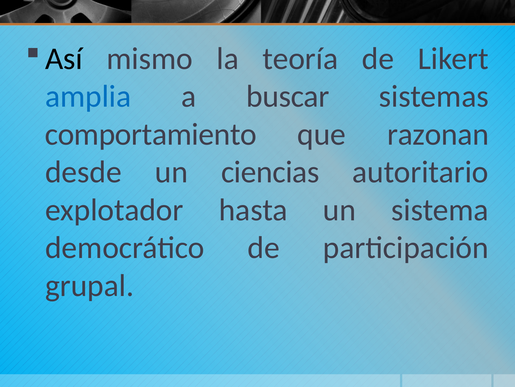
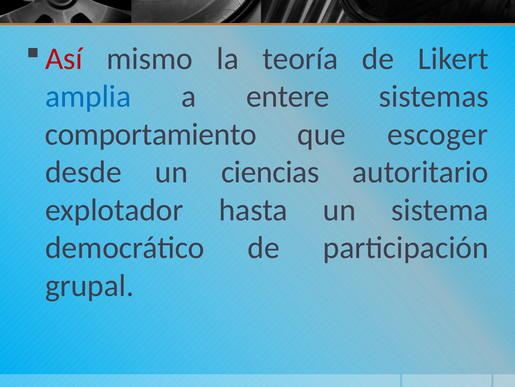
Así colour: black -> red (64, 59)
buscar: buscar -> entere (288, 96)
razonan: razonan -> escoger (438, 134)
